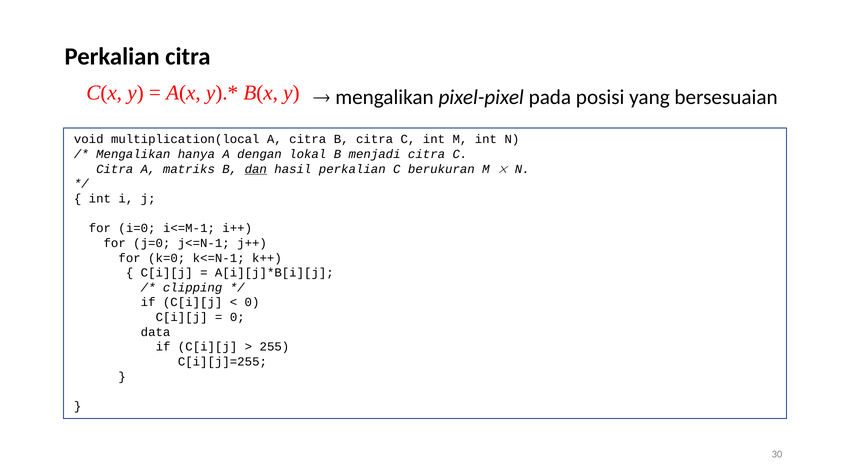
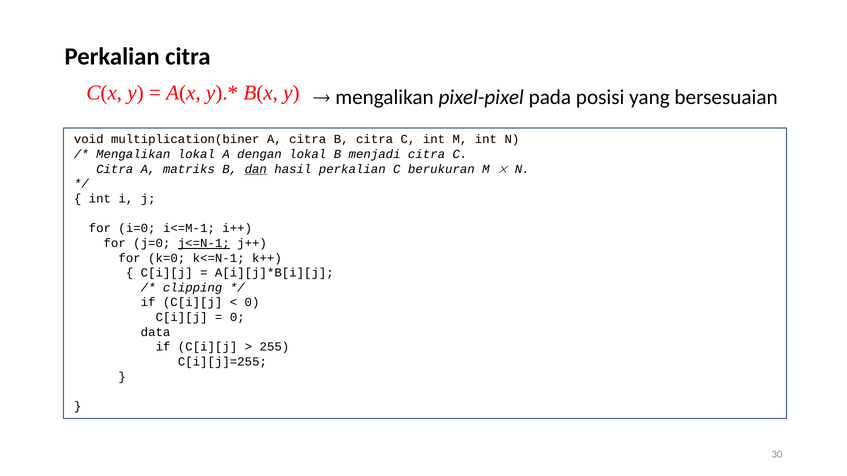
multiplication(local: multiplication(local -> multiplication(biner (185, 140)
Mengalikan hanya: hanya -> lokal (196, 154)
j<=N-1 underline: none -> present (204, 243)
